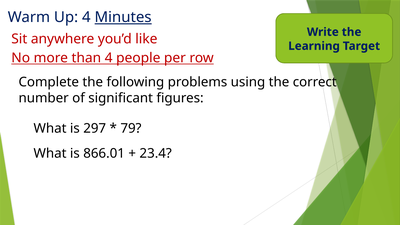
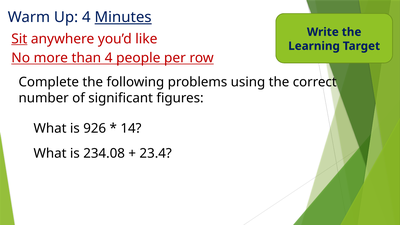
Sit underline: none -> present (19, 39)
297: 297 -> 926 (95, 128)
79: 79 -> 14 (131, 128)
866.01: 866.01 -> 234.08 (104, 153)
